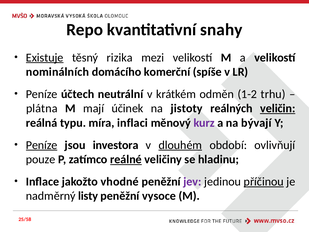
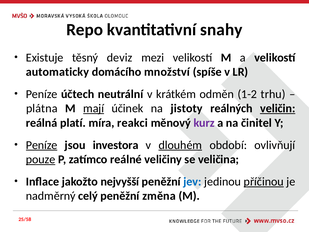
Existuje underline: present -> none (45, 57)
rizika: rizika -> deviz (120, 57)
nominálních: nominálních -> automaticky (57, 72)
komerční: komerční -> množství (167, 72)
mají underline: none -> present (94, 108)
typu: typu -> platí (73, 123)
inflaci: inflaci -> reakci (133, 123)
bývají: bývají -> činitel (256, 123)
pouze underline: none -> present (41, 159)
reálné underline: present -> none (126, 159)
hladinu: hladinu -> veličina (219, 159)
vhodné: vhodné -> nejvyšší (120, 181)
jev colour: purple -> blue (192, 181)
listy: listy -> celý (88, 196)
vysoce: vysoce -> změna (159, 196)
